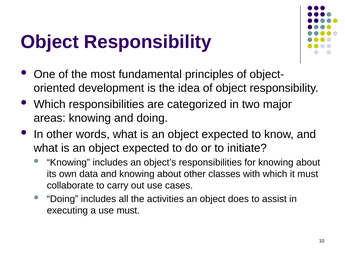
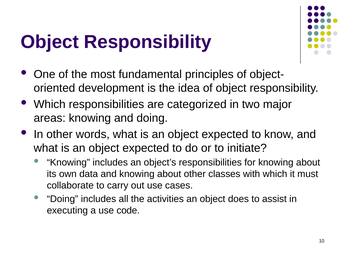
use must: must -> code (128, 210)
